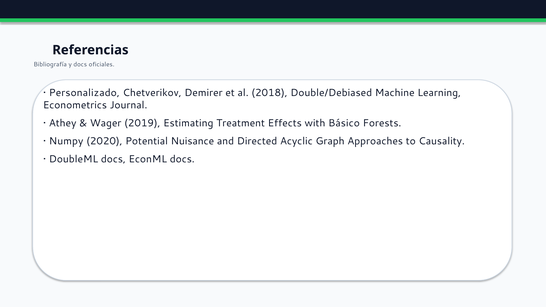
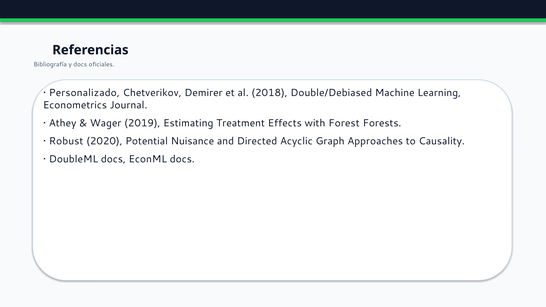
Básico: Básico -> Forest (344, 123)
Numpy: Numpy -> Robust (66, 141)
